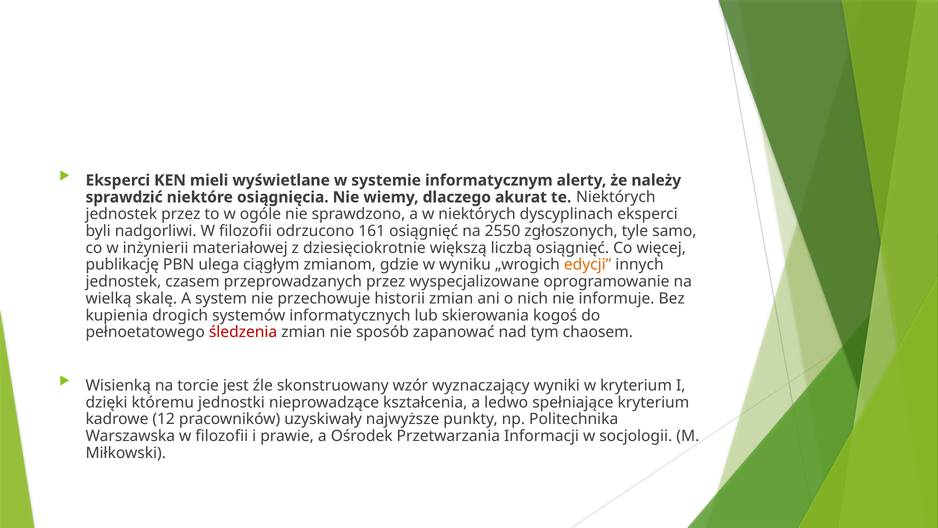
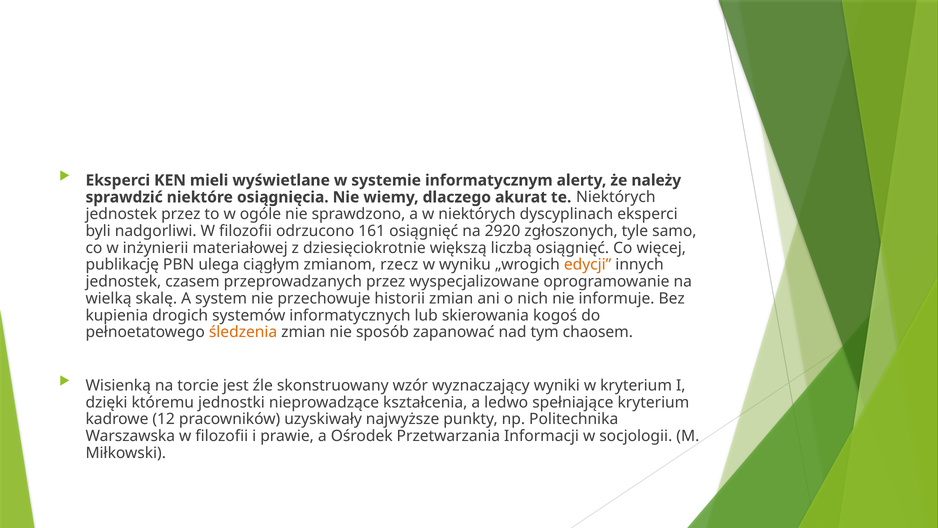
2550: 2550 -> 2920 (502, 231)
gdzie: gdzie -> rzecz (399, 265)
śledzenia colour: red -> orange (243, 332)
